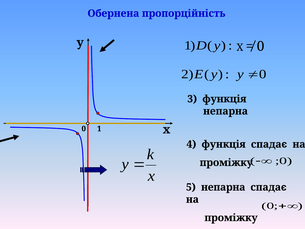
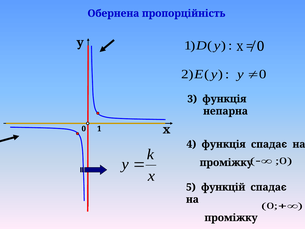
5 непарна: непарна -> функцій (223, 187)
